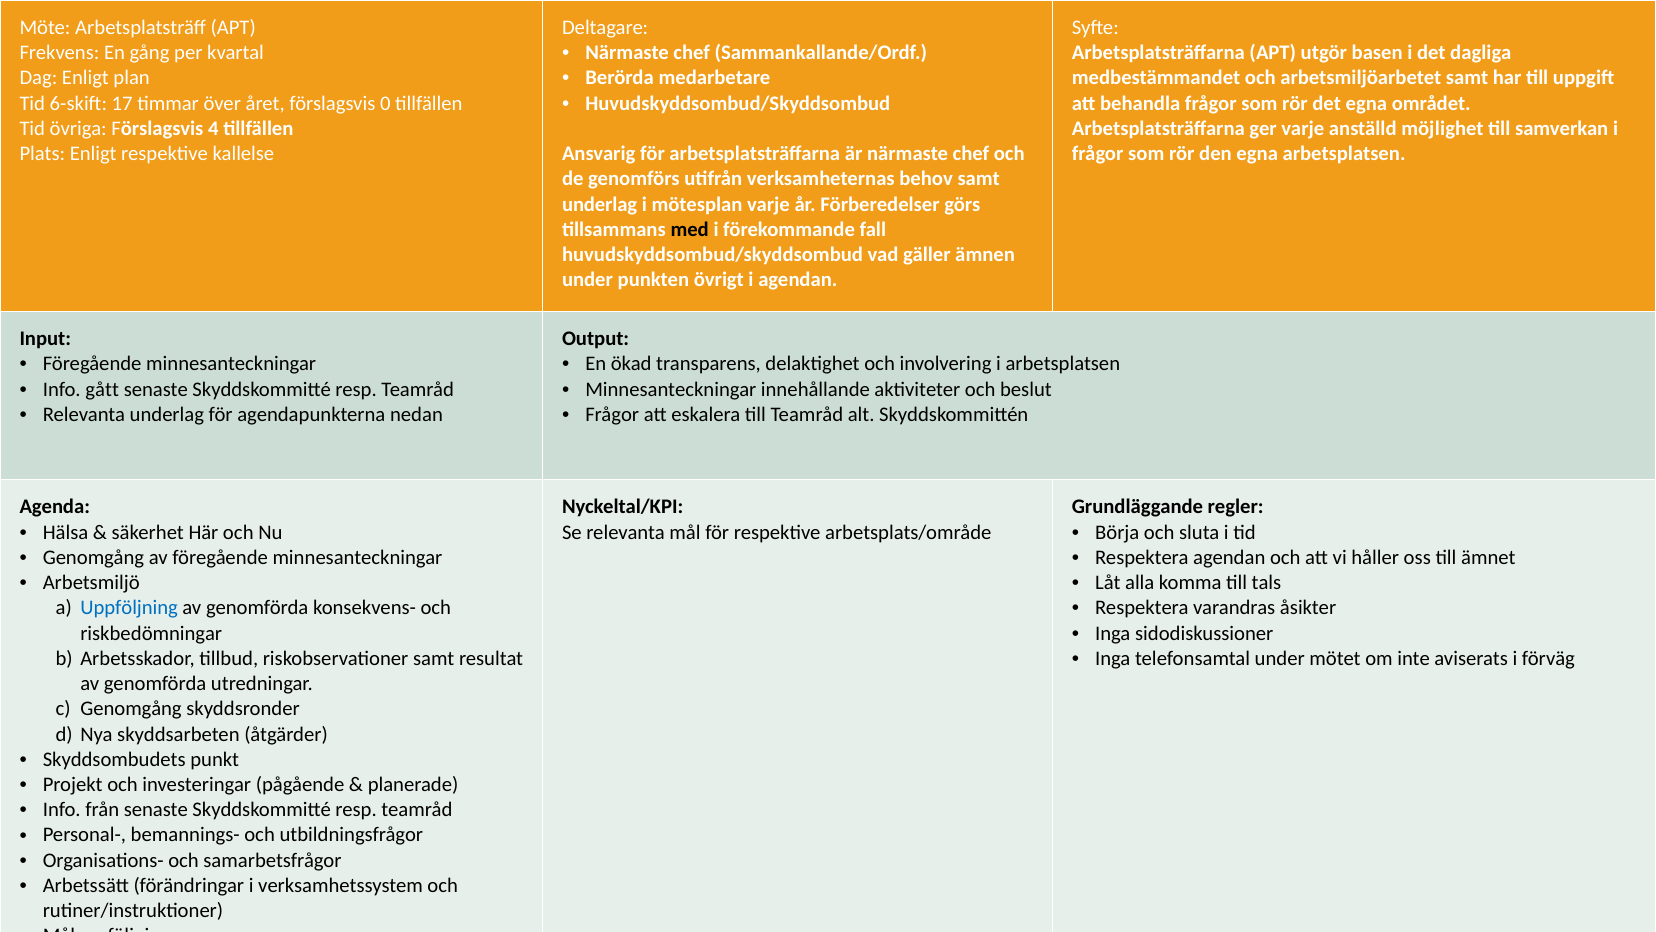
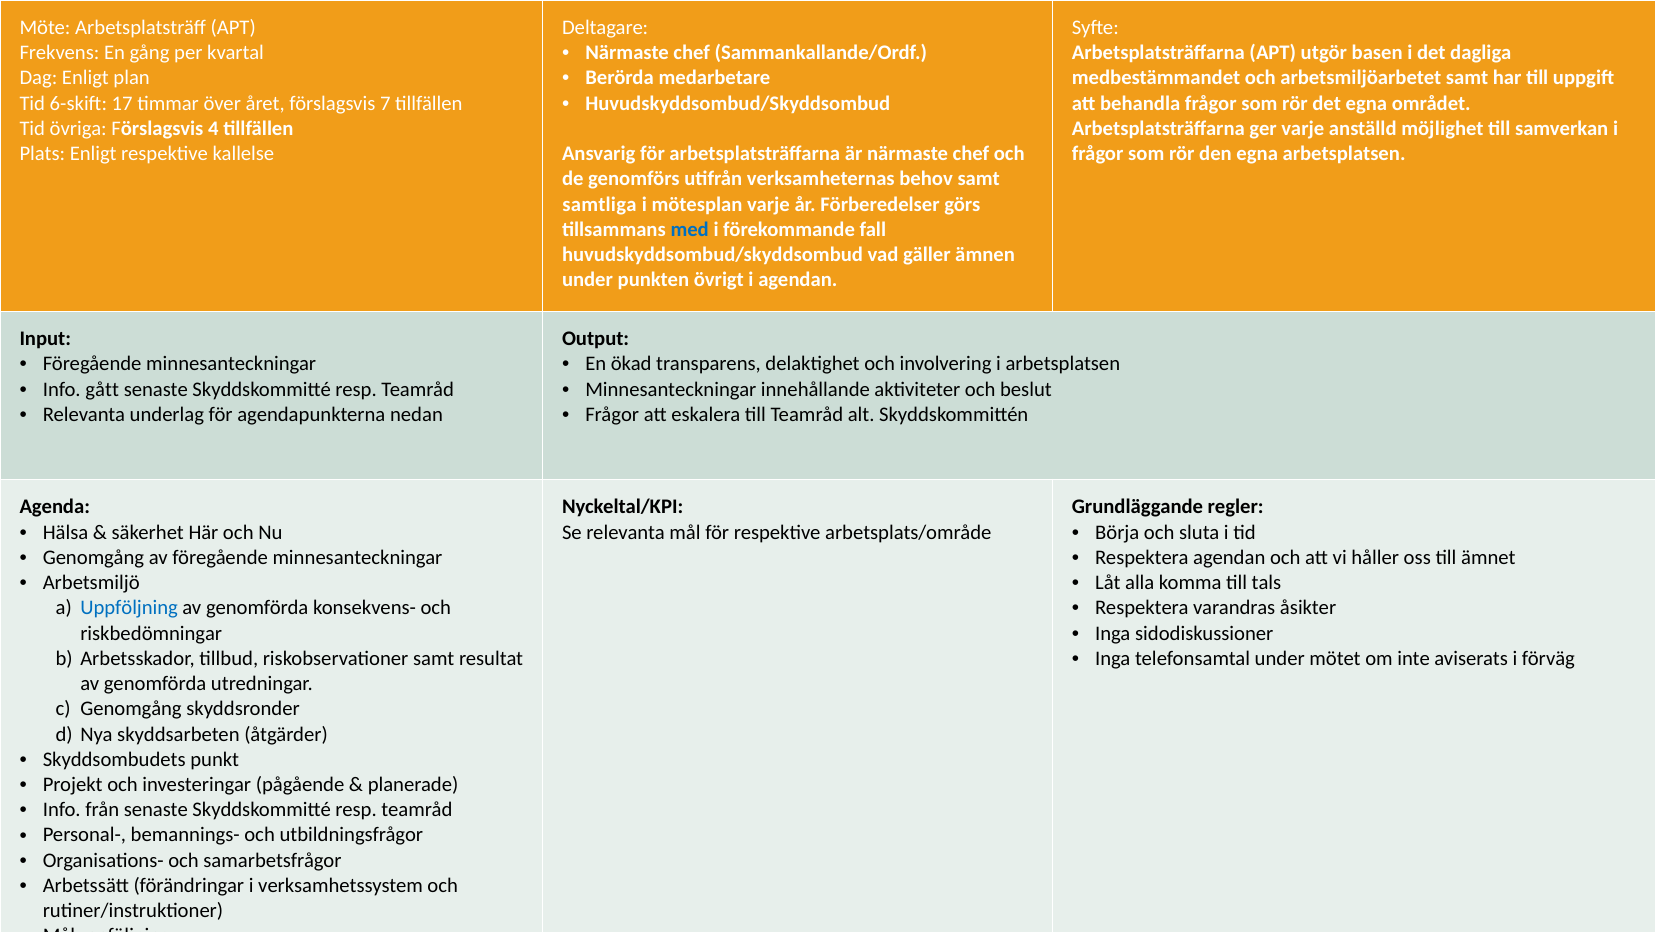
0: 0 -> 7 (385, 103)
underlag: underlag -> samtliga (599, 204)
med colour: black -> blue (690, 229)
